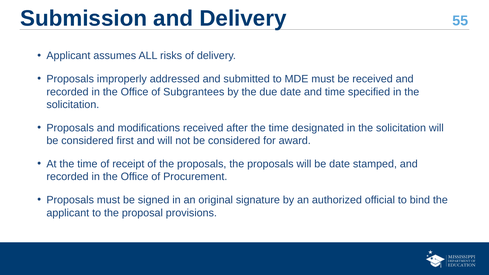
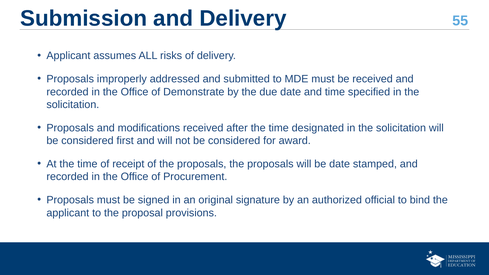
Subgrantees: Subgrantees -> Demonstrate (194, 92)
